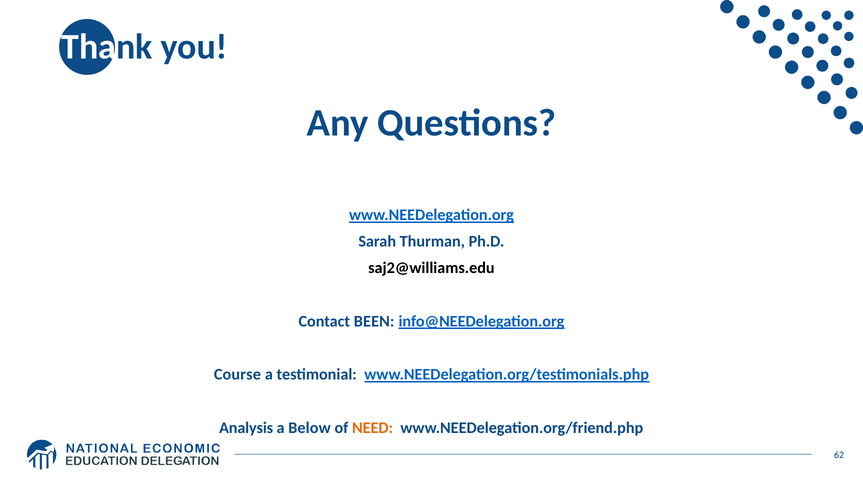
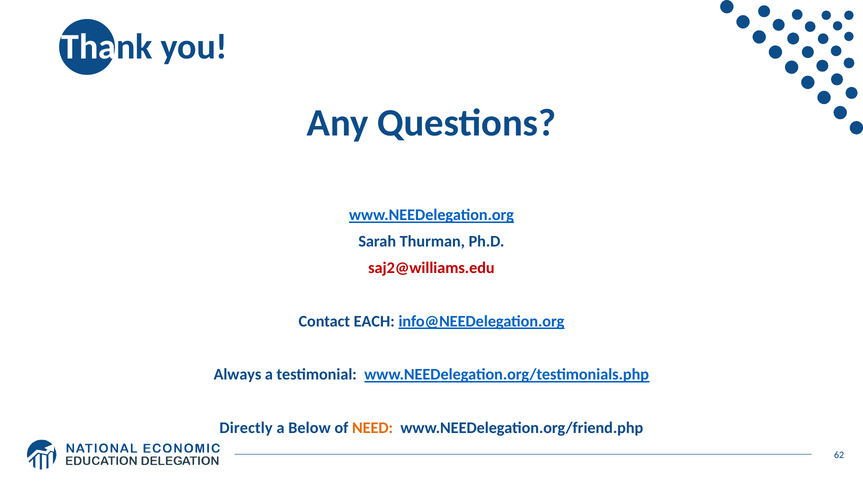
saj2@williams.edu colour: black -> red (431, 268)
BEEN: BEEN -> EACH (374, 321)
Course: Course -> Always (238, 374)
Analysis: Analysis -> Directly (246, 427)
